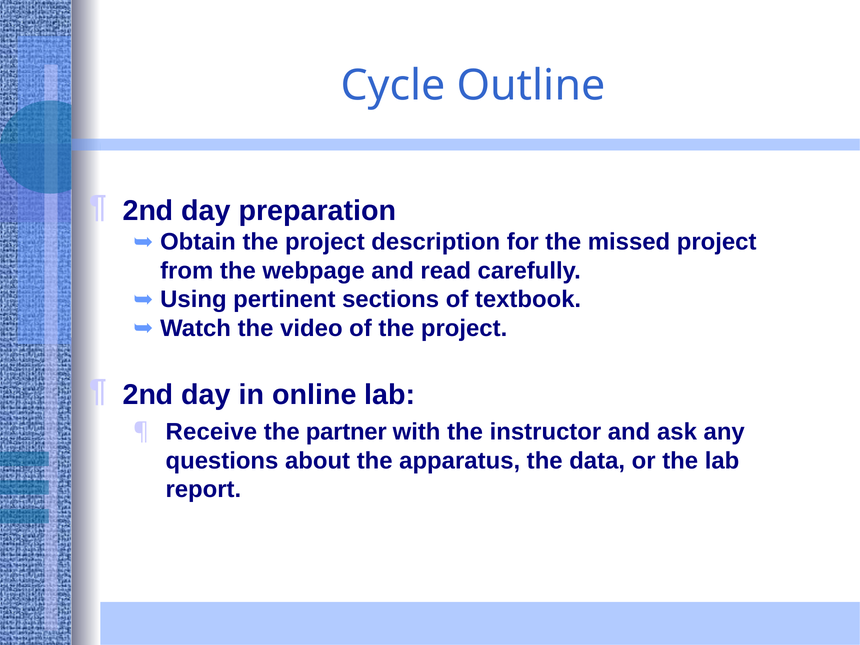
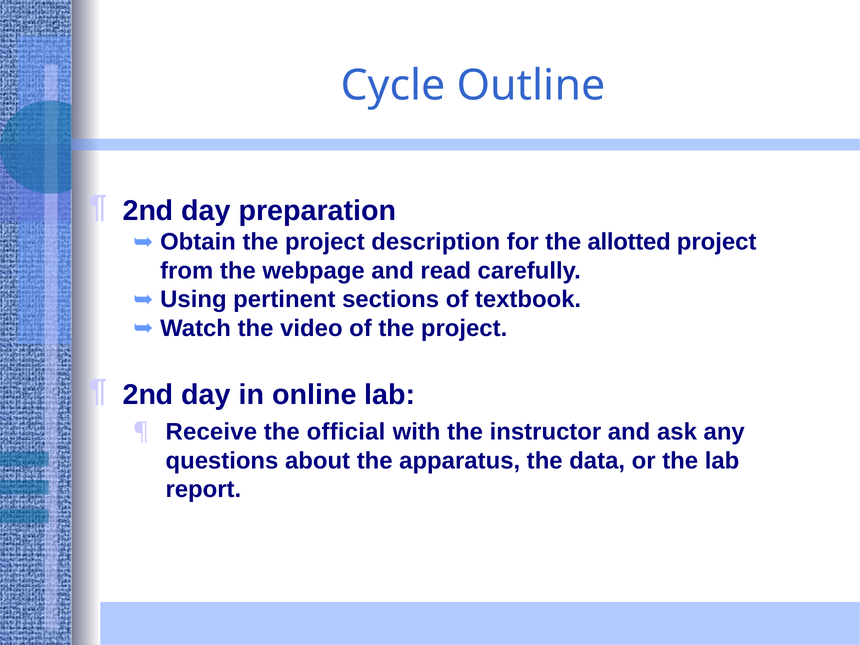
missed: missed -> allotted (629, 242)
partner: partner -> official (346, 432)
